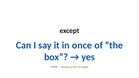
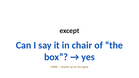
once: once -> chair (82, 45)
